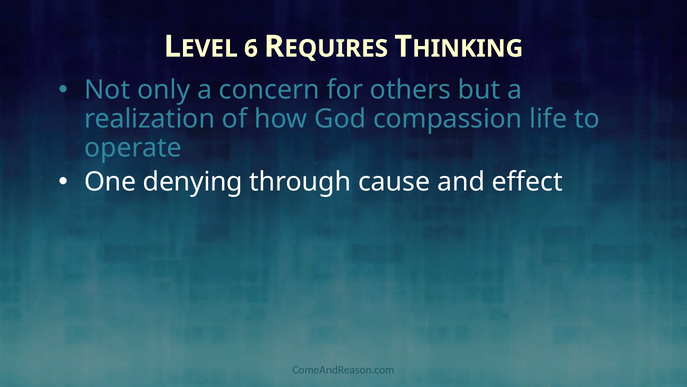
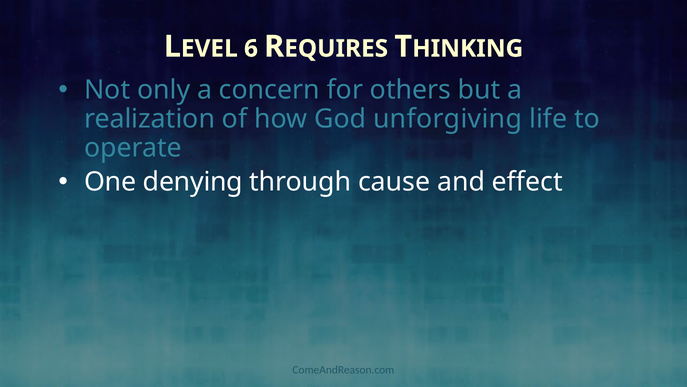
compassion: compassion -> unforgiving (448, 119)
